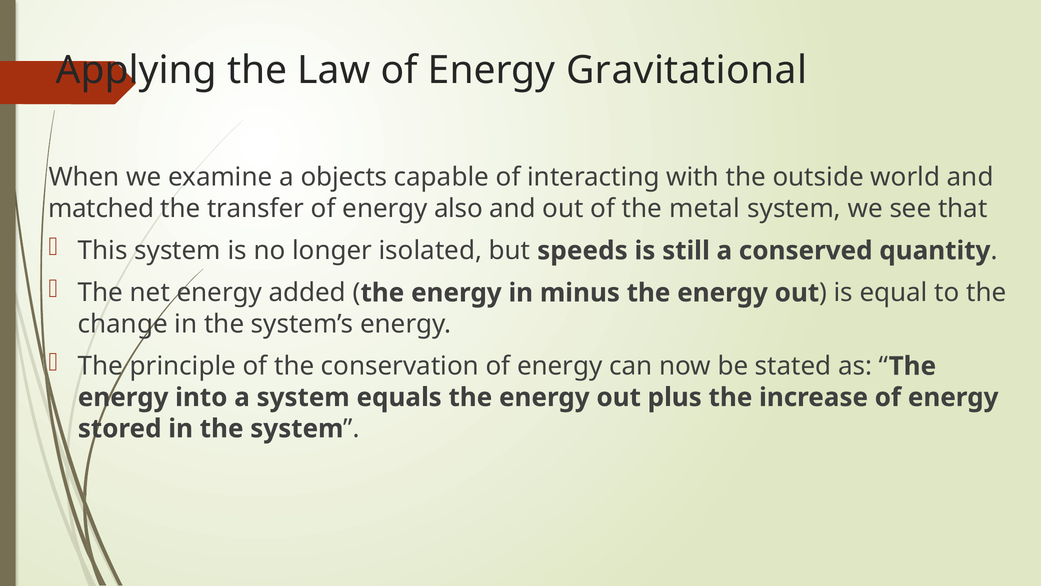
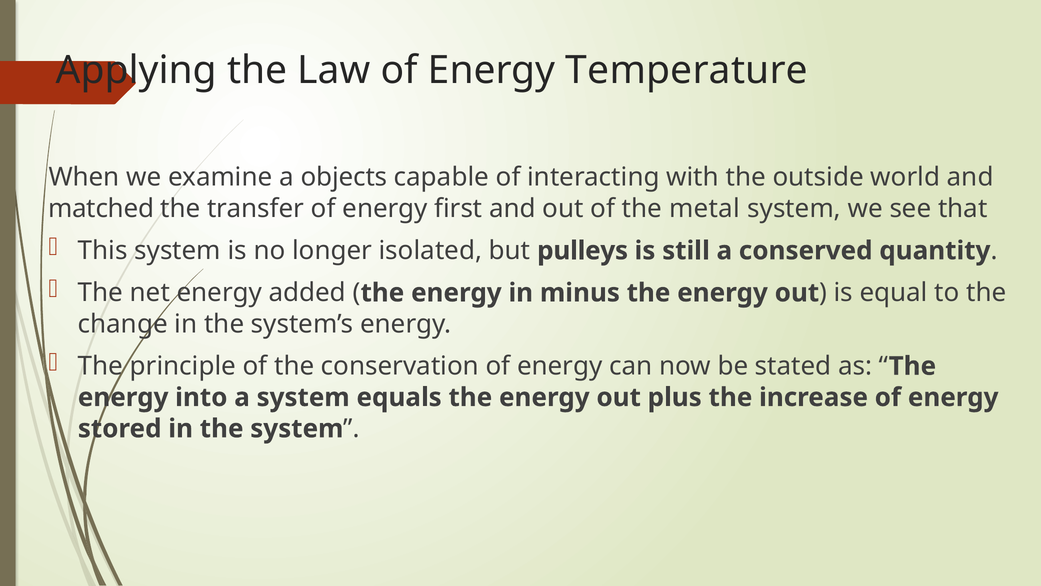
Gravitational: Gravitational -> Temperature (687, 70)
also: also -> first (458, 208)
speeds: speeds -> pulleys (583, 251)
